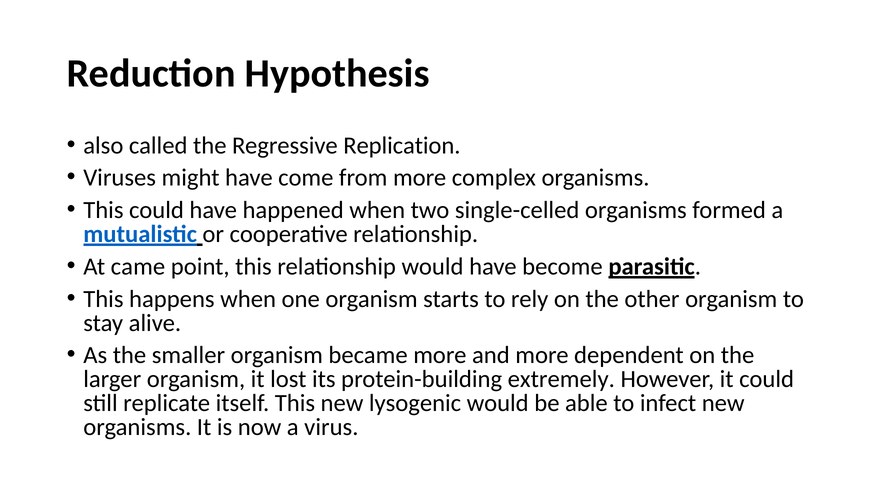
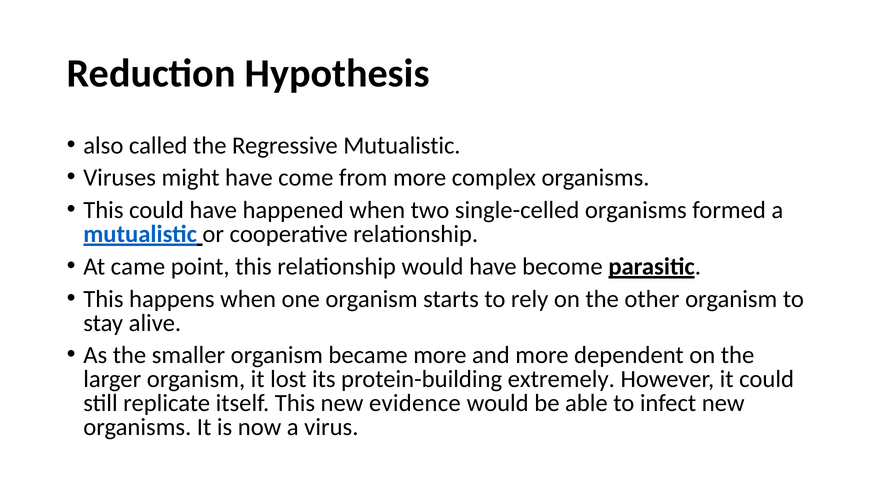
Regressive Replication: Replication -> Mutualistic (402, 146)
lysogenic: lysogenic -> evidence (415, 403)
